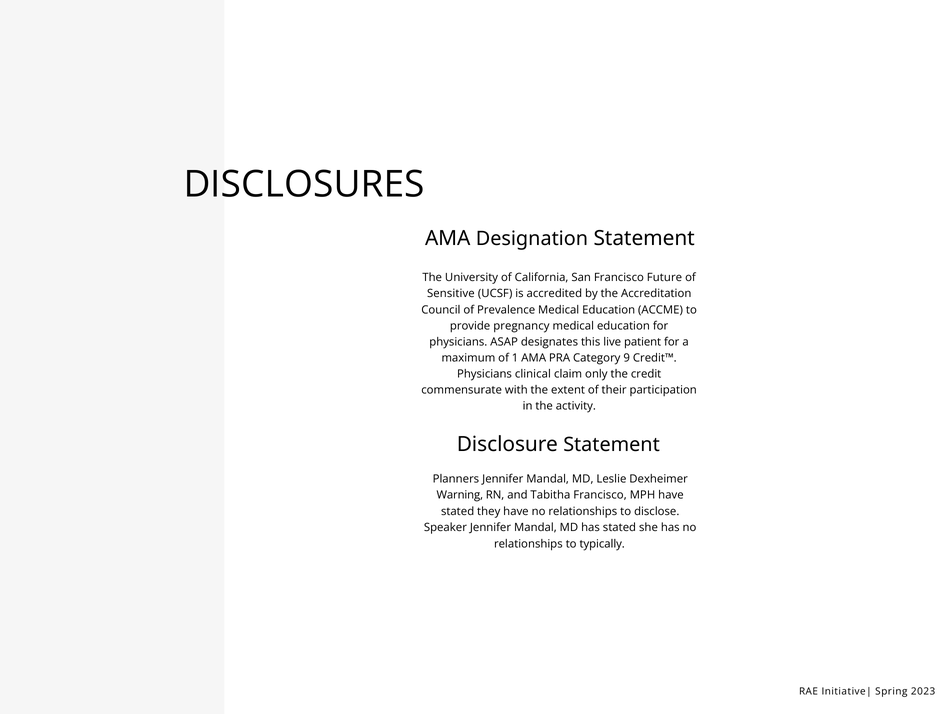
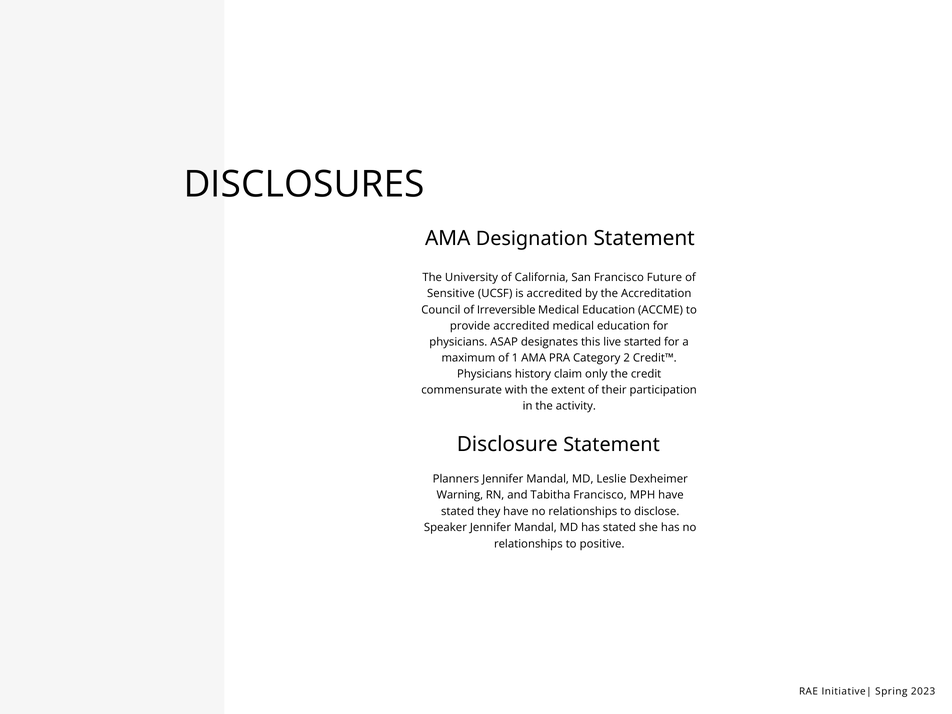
Prevalence: Prevalence -> Irreversible (506, 310)
provide pregnancy: pregnancy -> accredited (521, 326)
patient: patient -> started (643, 342)
9: 9 -> 2 (627, 358)
clinical: clinical -> history (533, 374)
typically: typically -> positive (602, 544)
